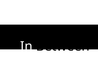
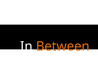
Between colour: black -> orange (63, 46)
